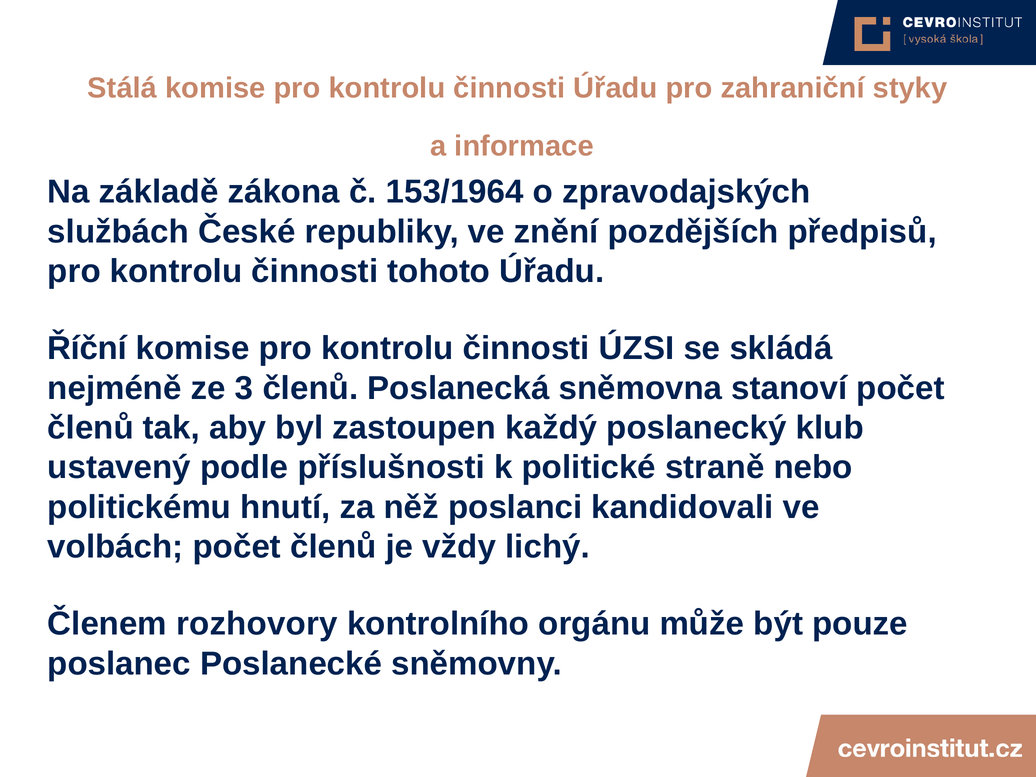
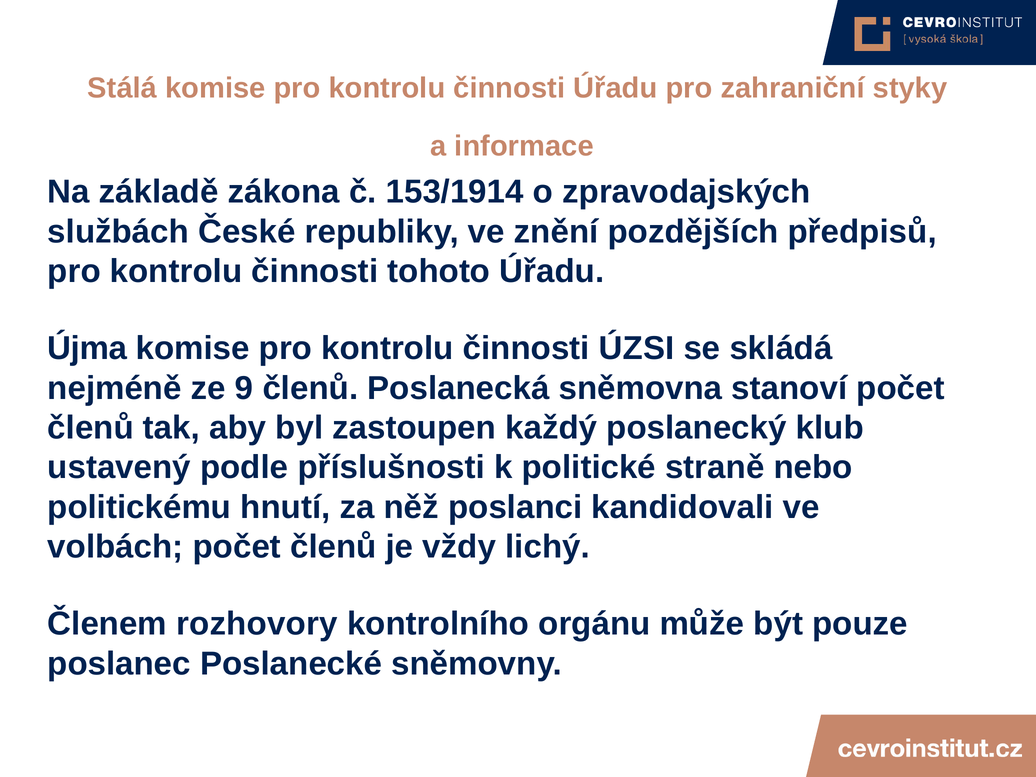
153/1964: 153/1964 -> 153/1914 (455, 192)
Říční: Říční -> Újma (87, 348)
3: 3 -> 9 (244, 388)
